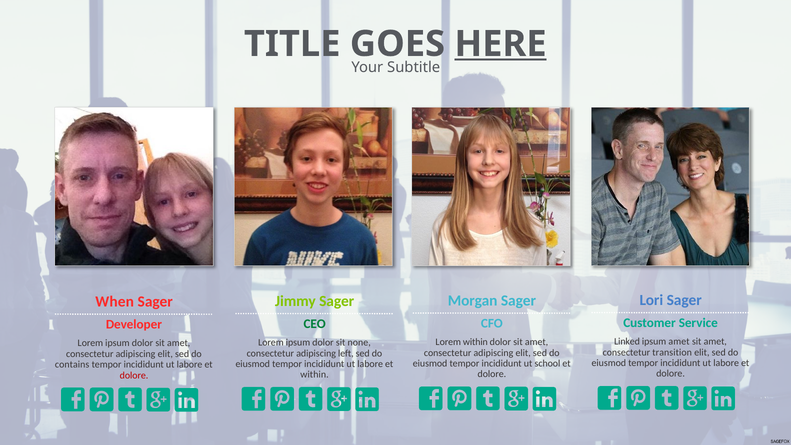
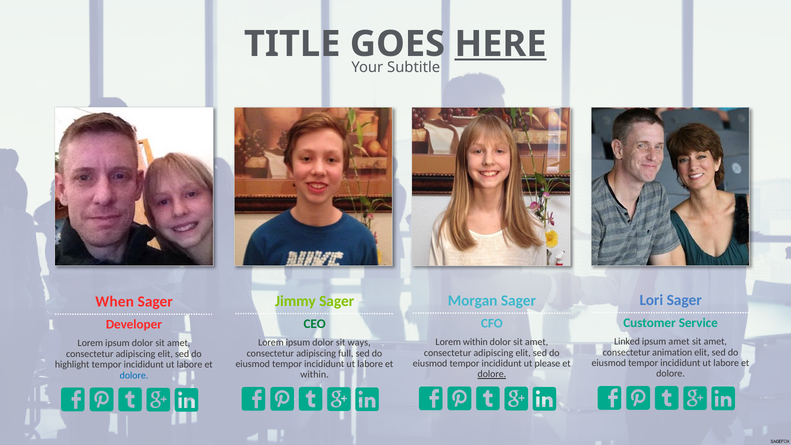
none: none -> ways (359, 343)
transition: transition -> animation (672, 352)
left: left -> full (346, 353)
school: school -> please (547, 363)
contains: contains -> highlight (72, 365)
dolore underline: none -> present (492, 374)
dolore colour: red -> blue (134, 375)
